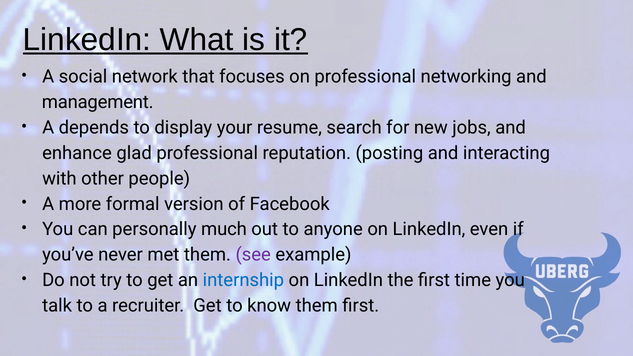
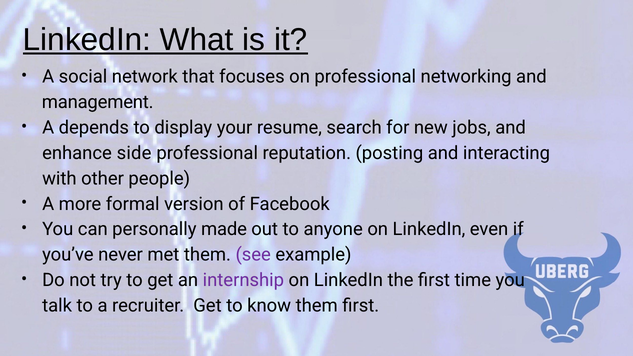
glad: glad -> side (134, 153)
much: much -> made (224, 229)
internship colour: blue -> purple (243, 280)
